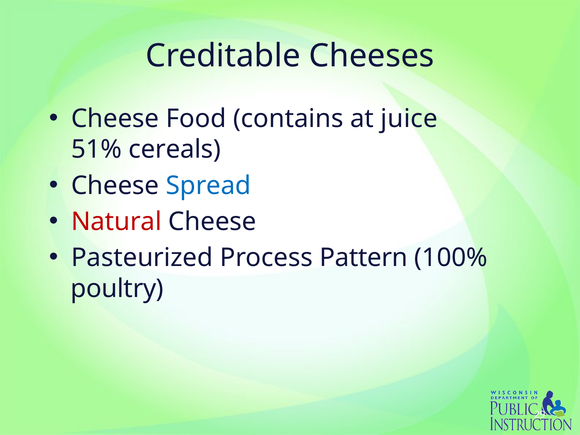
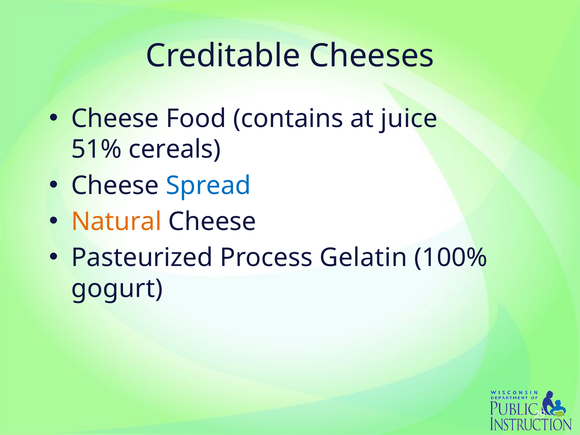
Natural colour: red -> orange (116, 222)
Pattern: Pattern -> Gelatin (363, 258)
poultry: poultry -> gogurt (117, 289)
